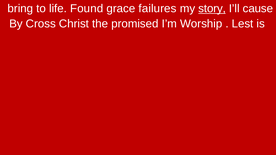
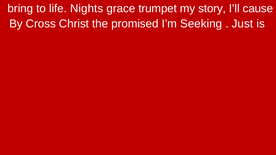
Found: Found -> Nights (87, 9)
failures: failures -> trumpet (158, 9)
story underline: present -> none (212, 9)
Worship: Worship -> Seeking (201, 24)
Lest: Lest -> Just (242, 24)
